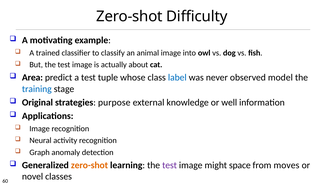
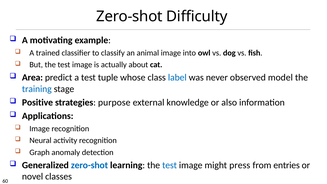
Original: Original -> Positive (37, 102)
well: well -> also (229, 102)
zero-shot colour: orange -> blue (89, 165)
test colour: purple -> blue (170, 165)
space: space -> press (240, 165)
moves: moves -> entries (287, 165)
